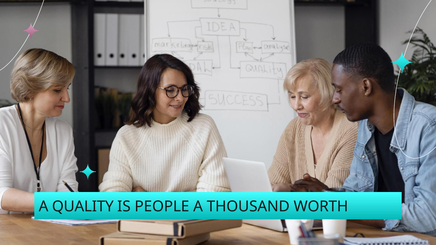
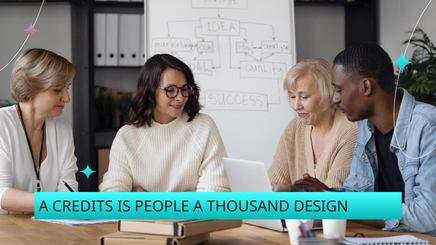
QUALITY: QUALITY -> CREDITS (83, 207)
WORTH: WORTH -> DESIGN (321, 207)
